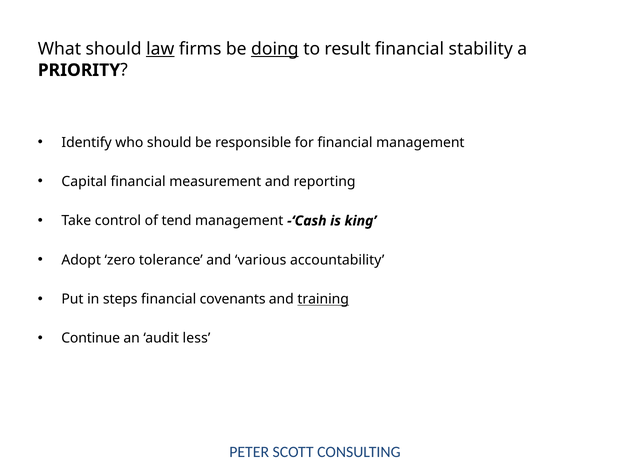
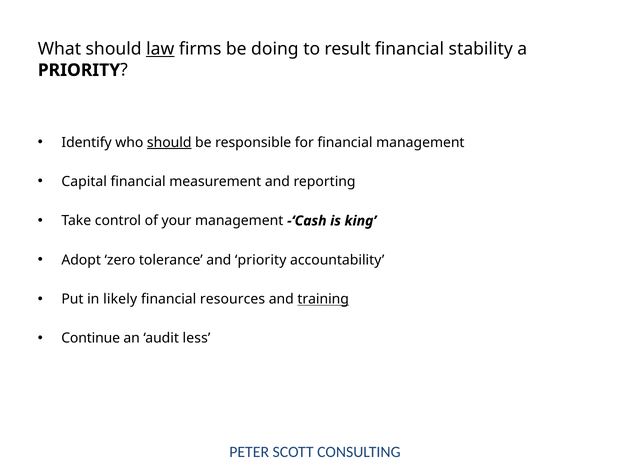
doing underline: present -> none (275, 49)
should underline: none -> present (169, 142)
tend: tend -> your (177, 221)
and various: various -> priority (261, 260)
steps: steps -> likely (120, 299)
covenants: covenants -> resources (233, 299)
